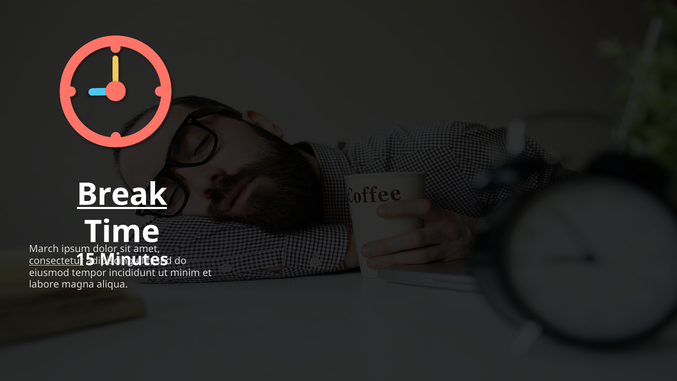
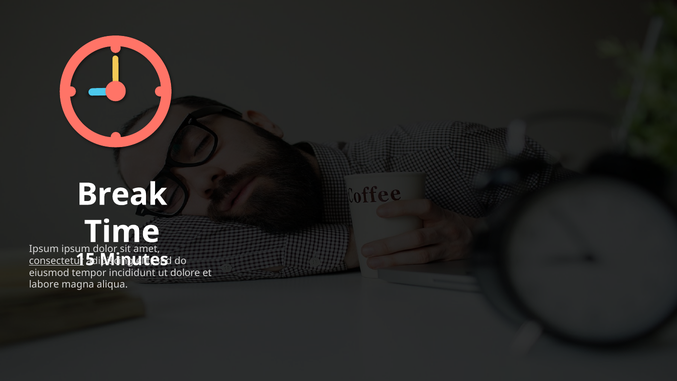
Break underline: present -> none (122, 194)
March: March -> Ipsum (44, 249)
minim: minim -> dolore (185, 273)
